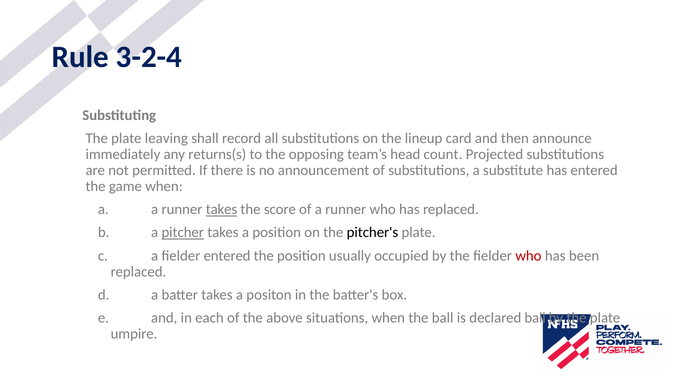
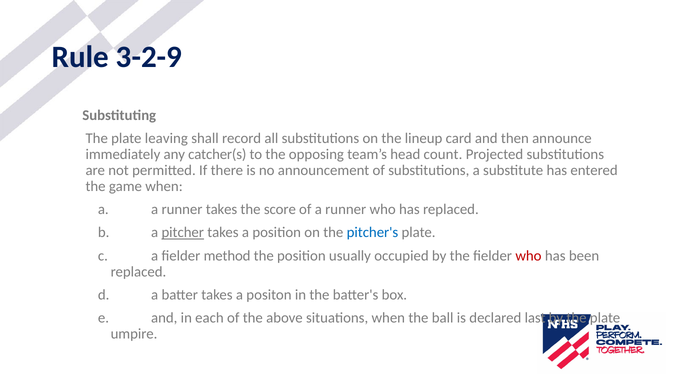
3-2-4: 3-2-4 -> 3-2-9 (149, 57)
returns(s: returns(s -> catcher(s (217, 154)
takes underline: present -> none (222, 209)
pitcher's colour: black -> blue (372, 232)
fielder entered: entered -> method (227, 255)
declared ball: ball -> last (535, 318)
